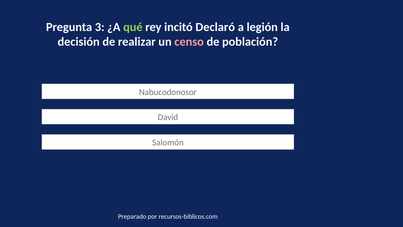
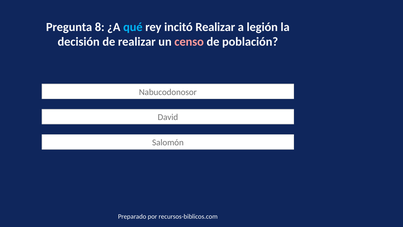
3: 3 -> 8 (100, 27)
qué colour: light green -> light blue (133, 27)
incitó Declaró: Declaró -> Realizar (215, 27)
